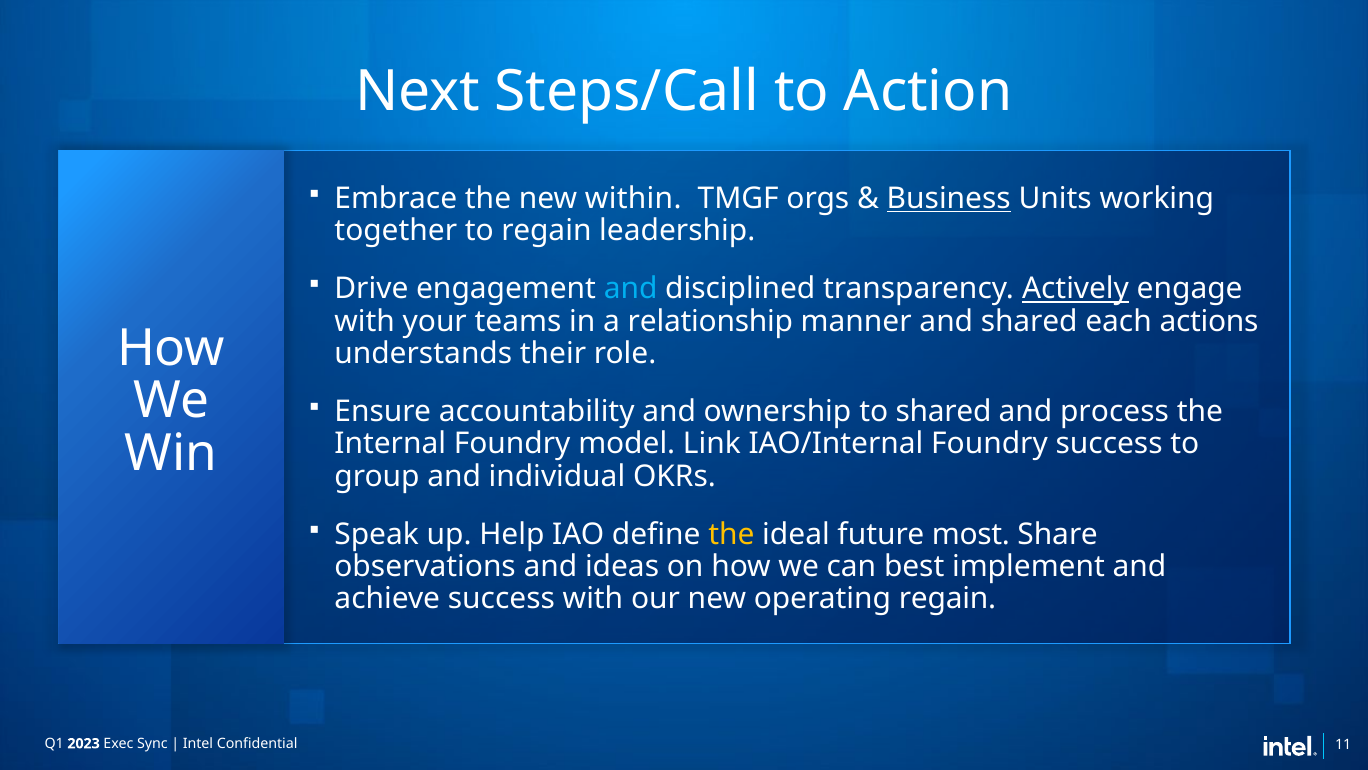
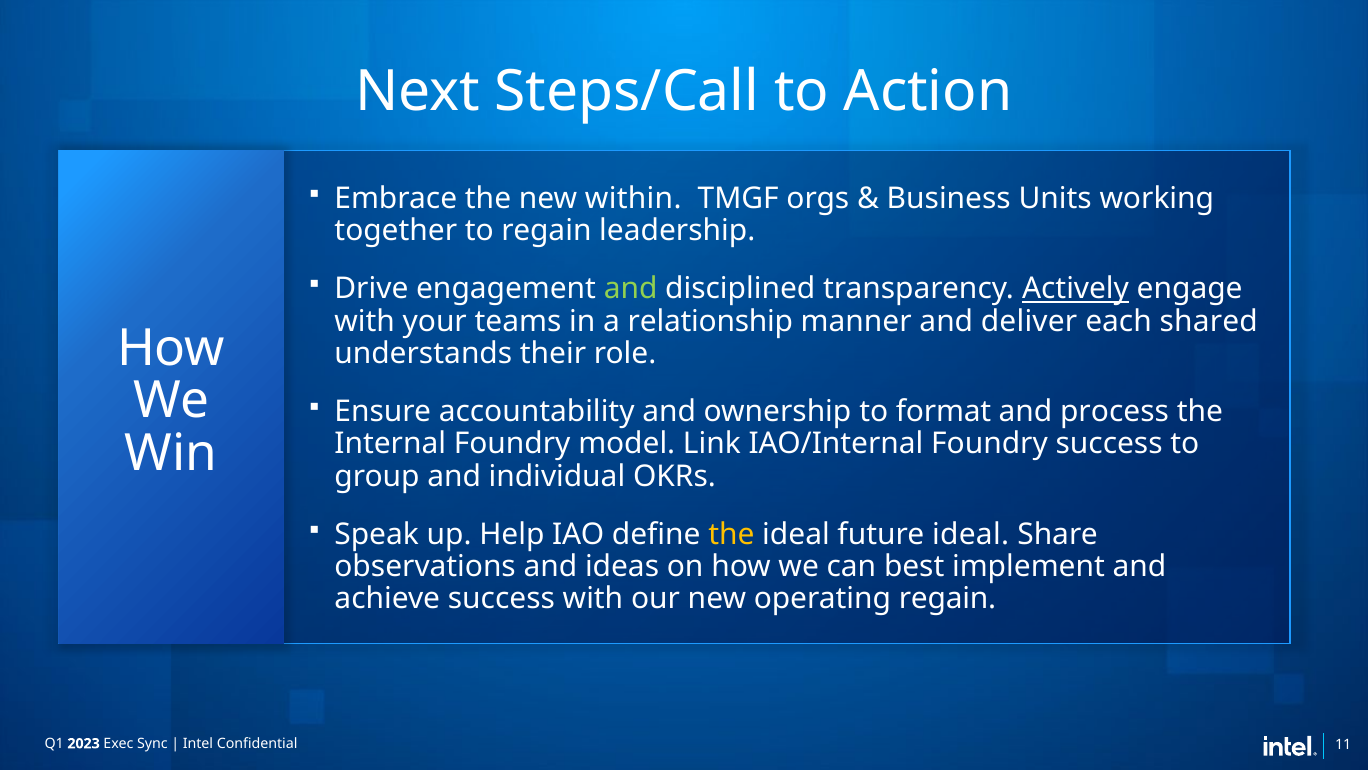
Business underline: present -> none (949, 198)
and colour: light blue -> light green (631, 289)
and shared: shared -> deliver (1029, 321)
actions: actions -> shared (1209, 321)
to shared: shared -> format (944, 411)
future most: most -> ideal (971, 534)
